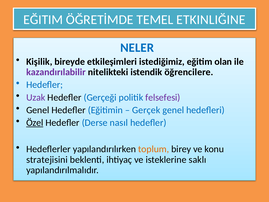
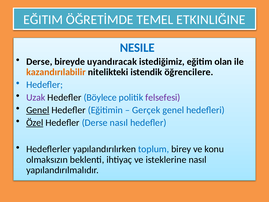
NELER: NELER -> NESILE (137, 48)
Kişilik: Kişilik -> Derse (39, 62)
etkileşimleri: etkileşimleri -> uyandıracak (112, 62)
kazandırılabilir colour: purple -> orange (56, 72)
Gerçeği: Gerçeği -> Böylece (100, 97)
Genel underline: none -> present (38, 110)
toplum colour: orange -> blue (154, 149)
stratejisini: stratejisini -> olmaksızın (47, 159)
isteklerine saklı: saklı -> nasıl (198, 159)
